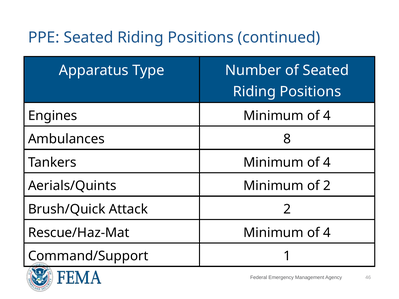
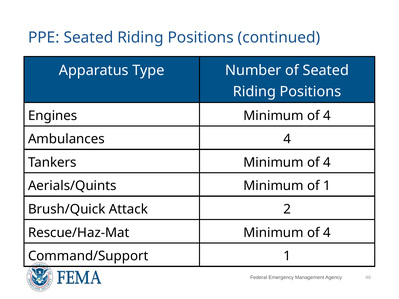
Ambulances 8: 8 -> 4 (287, 139)
of 2: 2 -> 1 (327, 186)
